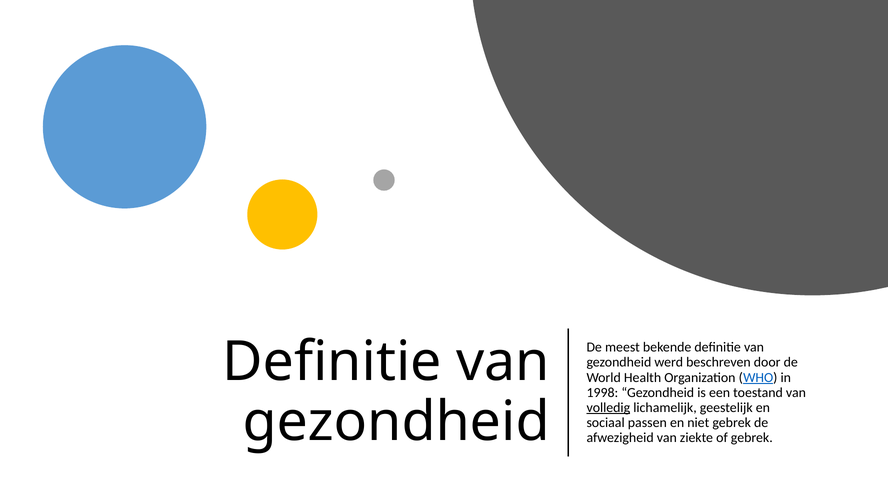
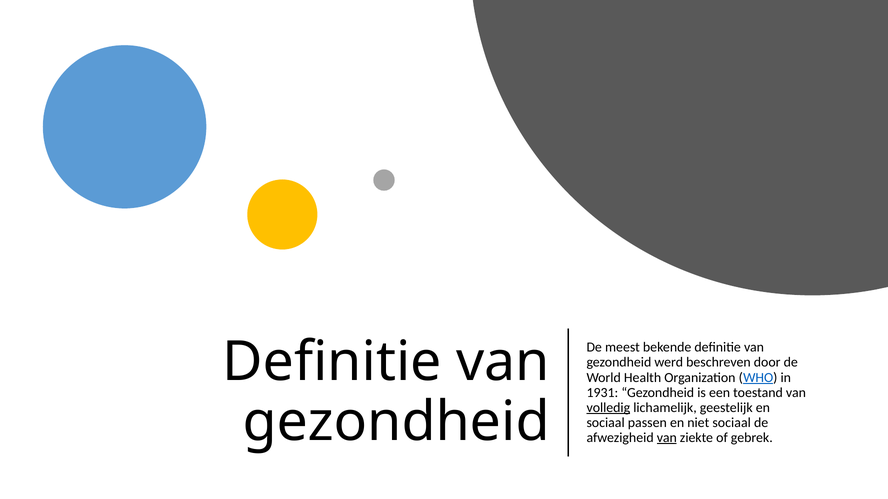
1998: 1998 -> 1931 (602, 393)
niet gebrek: gebrek -> sociaal (732, 423)
van underline: none -> present (667, 438)
